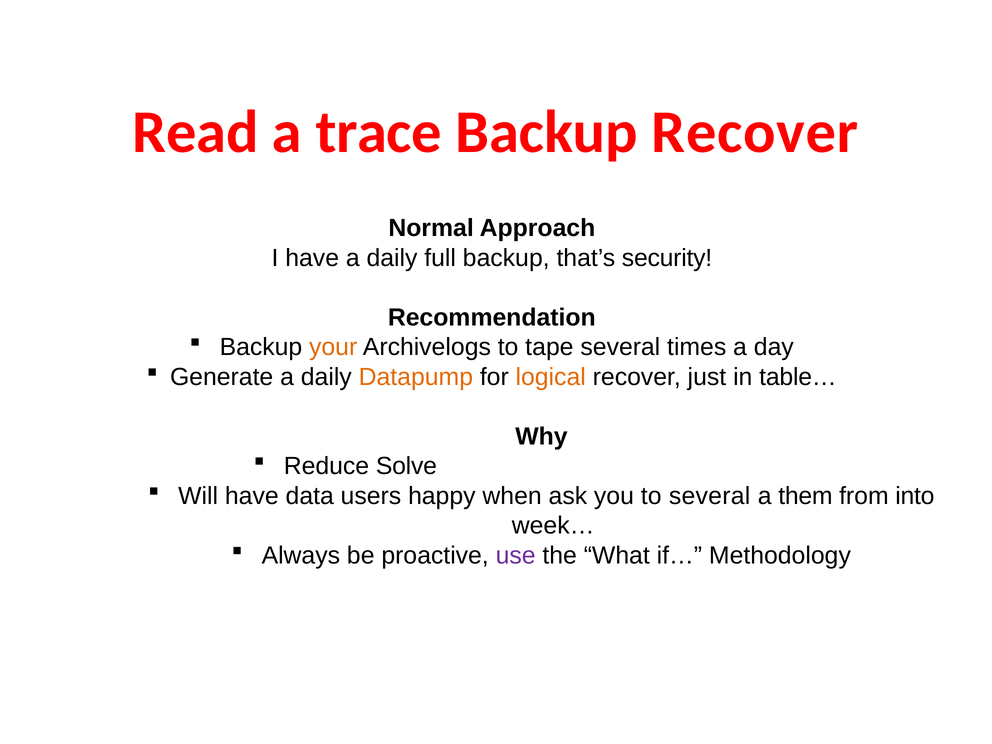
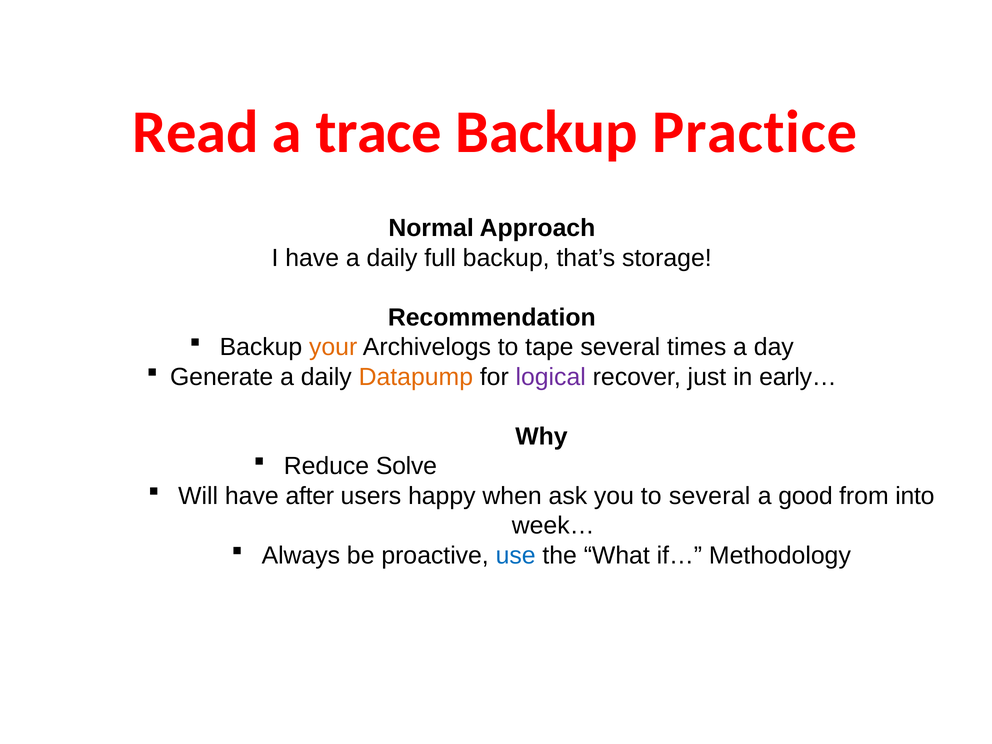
Backup Recover: Recover -> Practice (755, 132)
security: security -> storage (667, 258)
logical colour: orange -> purple (551, 377)
table…: table… -> early… (798, 377)
data: data -> after (310, 496)
them: them -> good (805, 496)
use colour: purple -> blue (516, 555)
